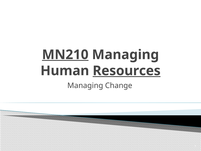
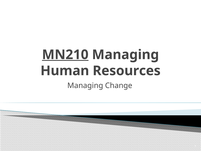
Resources underline: present -> none (127, 71)
